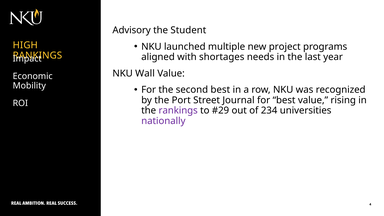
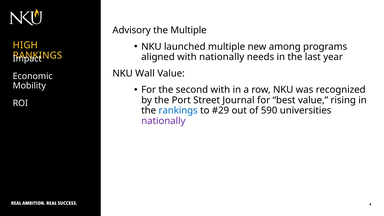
the Student: Student -> Multiple (188, 30)
project: project -> among (285, 47)
with shortages: shortages -> nationally (222, 57)
second best: best -> with (220, 90)
rankings colour: purple -> blue (178, 110)
234: 234 -> 590 (269, 110)
